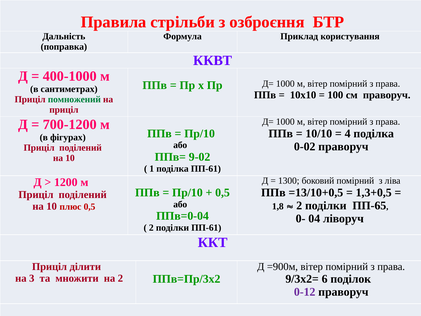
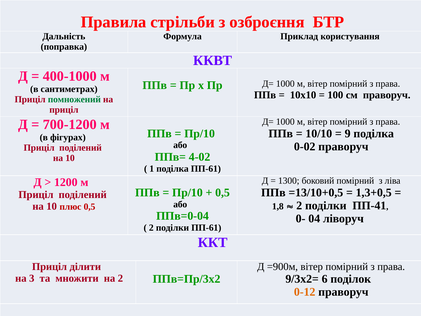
4: 4 -> 9 (348, 133)
9-02: 9-02 -> 4-02 (200, 157)
ПП-65: ПП-65 -> ПП-41 (369, 205)
0-12 colour: purple -> orange (305, 292)
